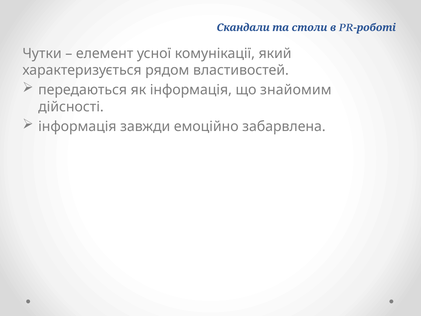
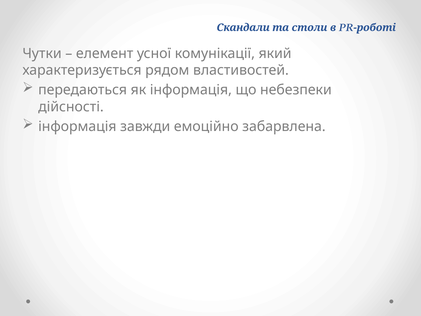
знайомим: знайомим -> небезпеки (296, 90)
